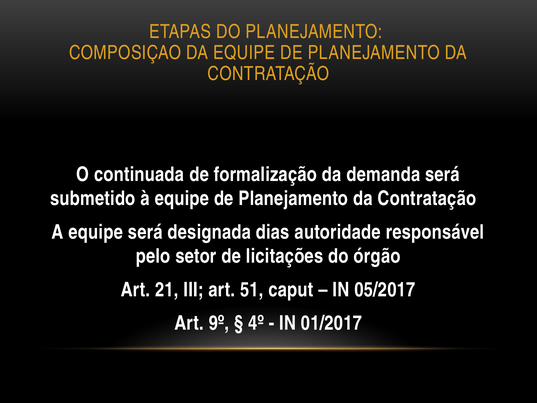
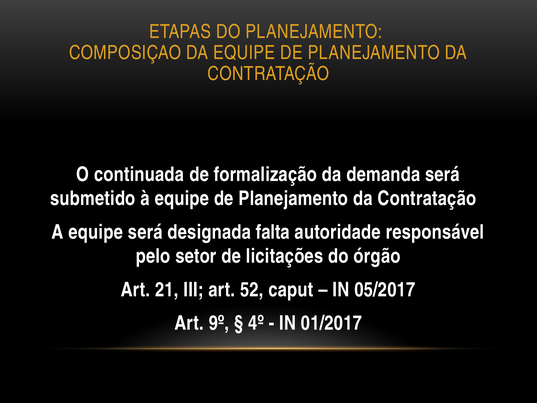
dias: dias -> falta (273, 232)
51: 51 -> 52 (252, 290)
